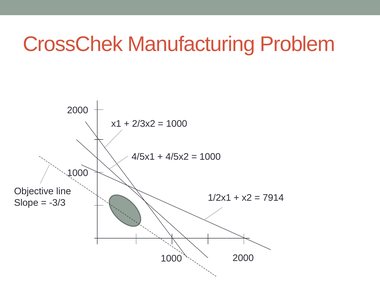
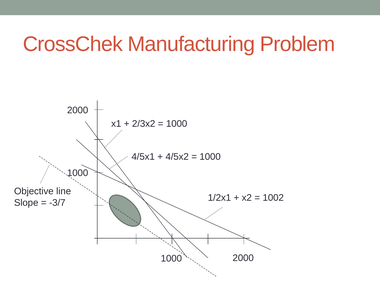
7914: 7914 -> 1002 (273, 198)
-3/3: -3/3 -> -3/7 (57, 203)
